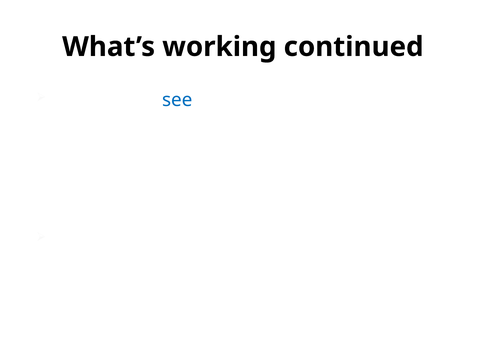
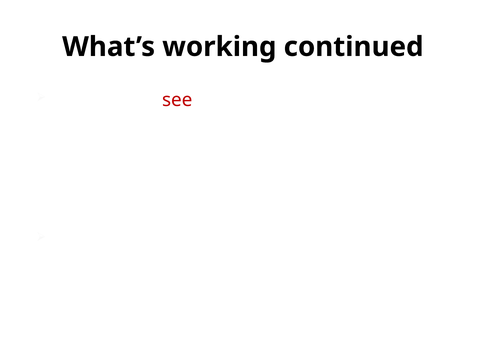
see colour: blue -> red (177, 100)
